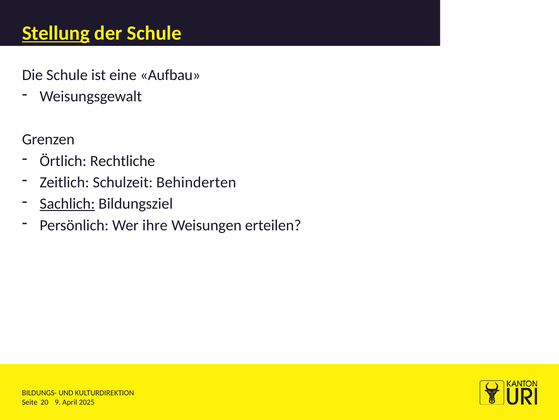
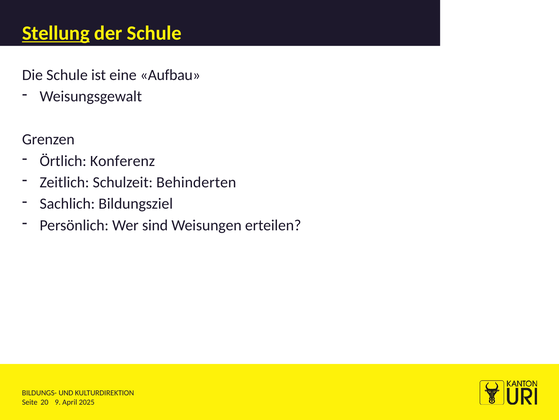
Rechtliche: Rechtliche -> Konferenz (123, 161)
Sachlich underline: present -> none (67, 203)
ihre: ihre -> sind (155, 225)
